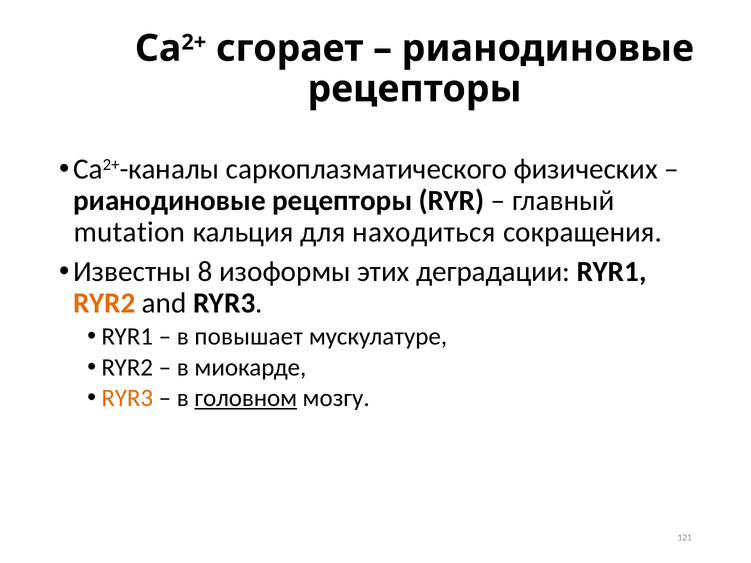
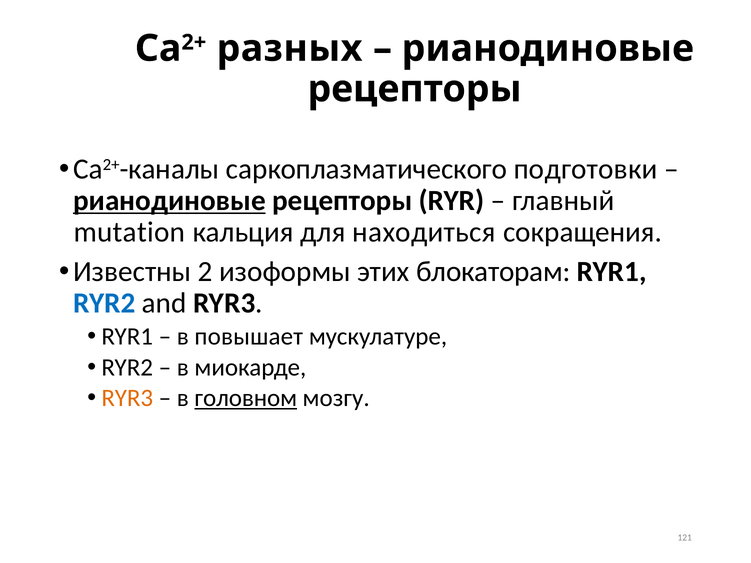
сгорает: сгорает -> разных (289, 48)
физических: физических -> подготовки (586, 169)
рианодиновые underline: none -> present (169, 201)
8: 8 -> 2 (205, 272)
деградации: деградации -> блокаторам (493, 272)
RYR2 colour: orange -> blue (104, 303)
